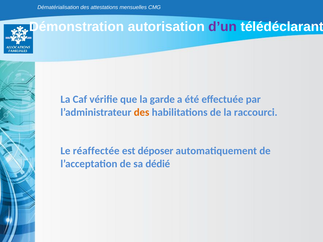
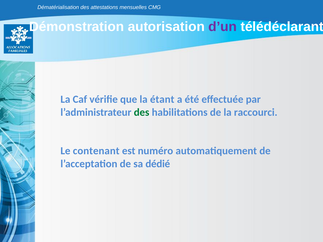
garde: garde -> étant (162, 99)
des colour: orange -> green (142, 112)
réaffectée: réaffectée -> contenant (96, 151)
déposer: déposer -> numéro (155, 151)
